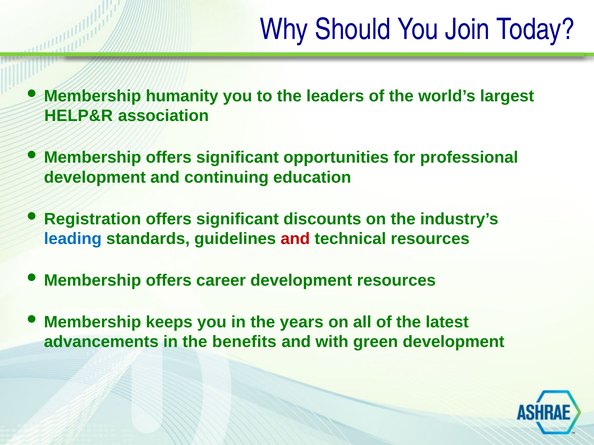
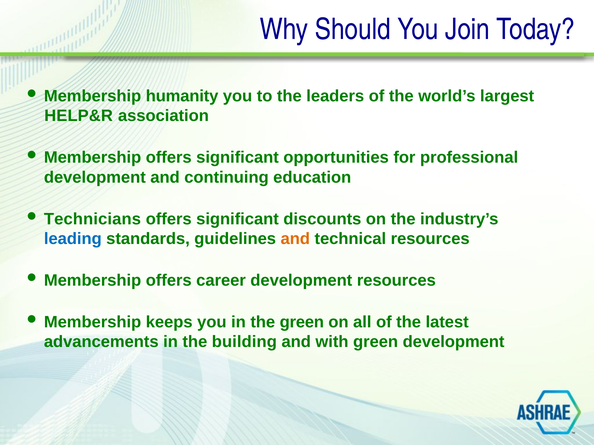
Registration: Registration -> Technicians (92, 219)
and colour: red -> orange (295, 239)
the years: years -> green (302, 322)
benefits: benefits -> building (244, 342)
